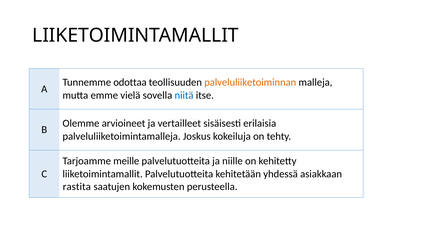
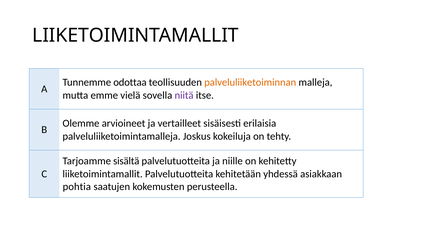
niitä colour: blue -> purple (184, 95)
meille: meille -> sisältä (126, 161)
rastita: rastita -> pohtia (77, 187)
